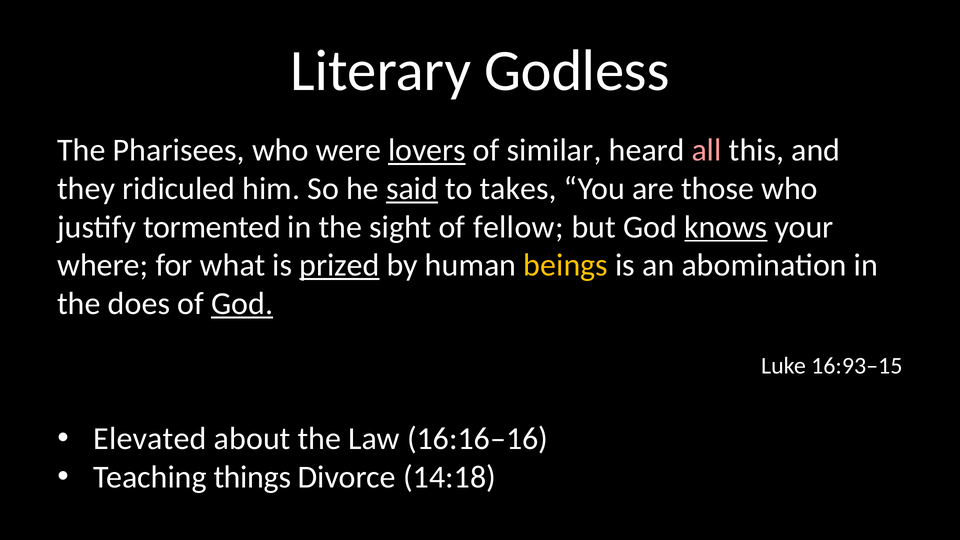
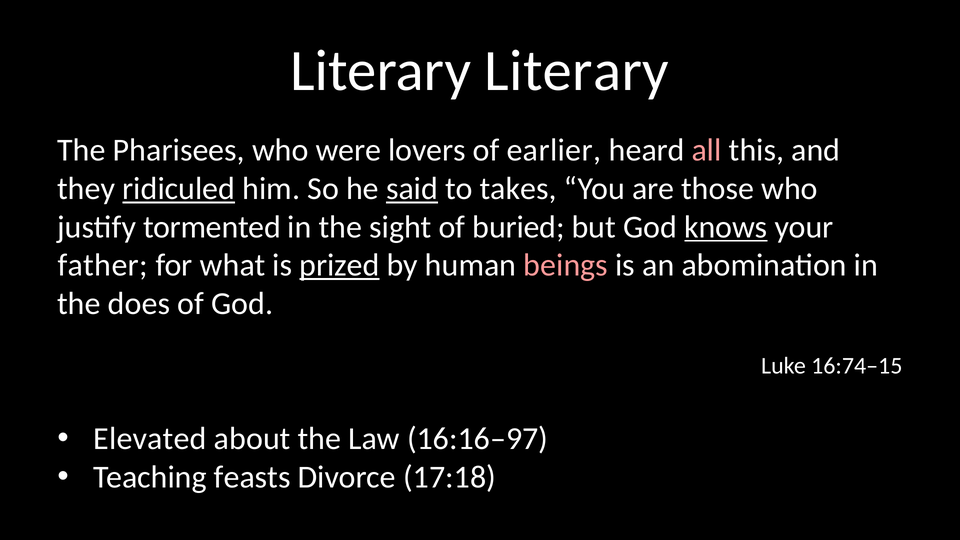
Literary Godless: Godless -> Literary (577, 71)
lovers underline: present -> none (427, 150)
similar: similar -> earlier (554, 150)
ridiculed underline: none -> present (179, 189)
fellow: fellow -> buried (519, 227)
where: where -> father (103, 265)
beings colour: yellow -> pink (566, 265)
God underline: present -> none (242, 304)
16:93–15: 16:93–15 -> 16:74–15 (857, 366)
16:16–16: 16:16–16 -> 16:16–97 (478, 439)
things: things -> feasts (252, 477)
14:18: 14:18 -> 17:18 (450, 477)
